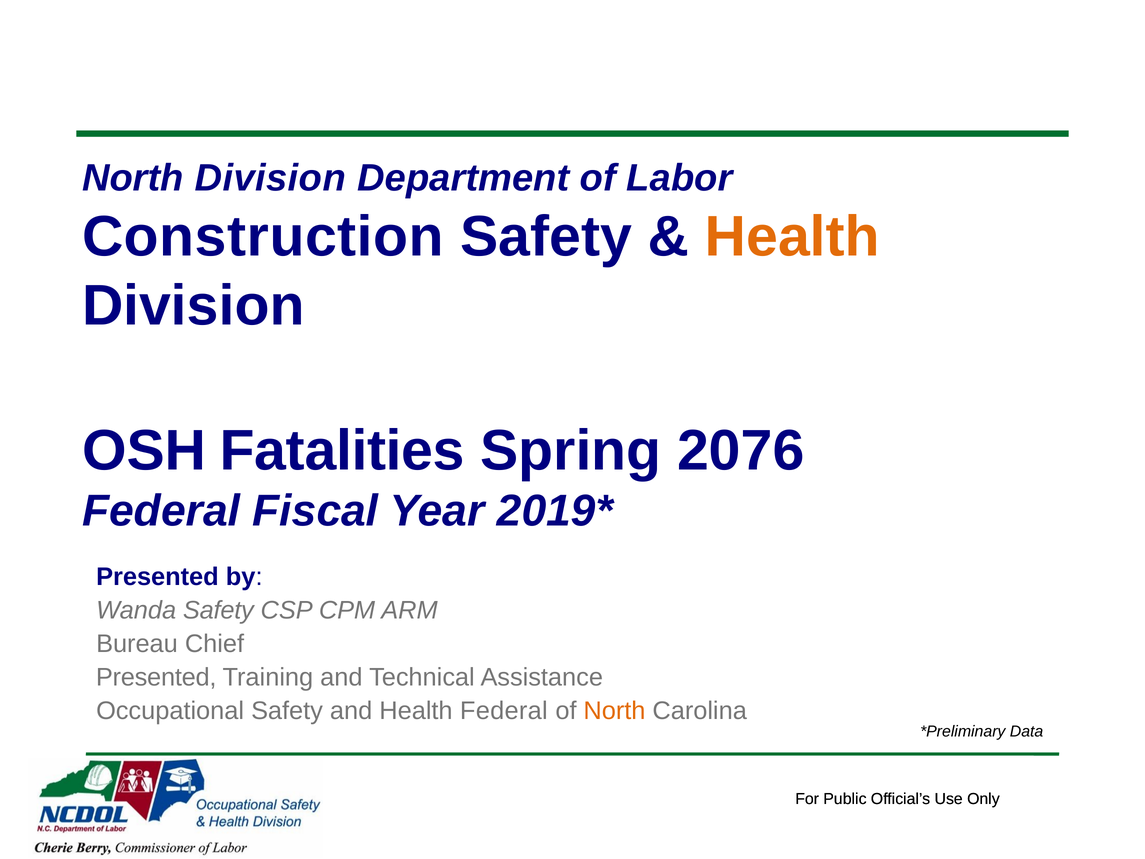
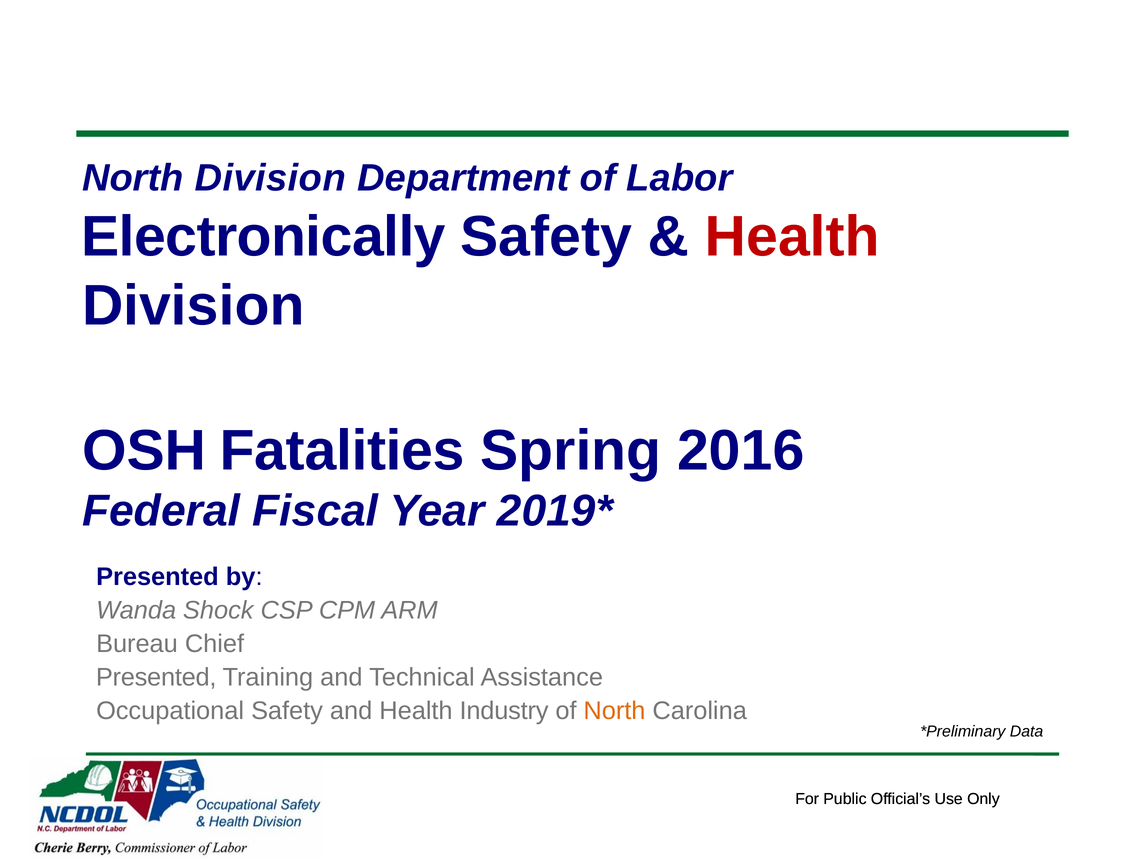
Construction: Construction -> Electronically (263, 237)
Health colour: orange -> red (792, 237)
2076: 2076 -> 2016 (741, 451)
Wanda Safety: Safety -> Shock (218, 610)
Health Federal: Federal -> Industry (504, 711)
